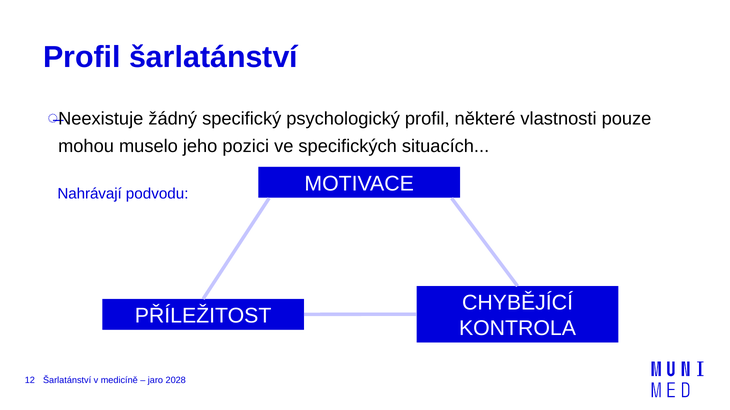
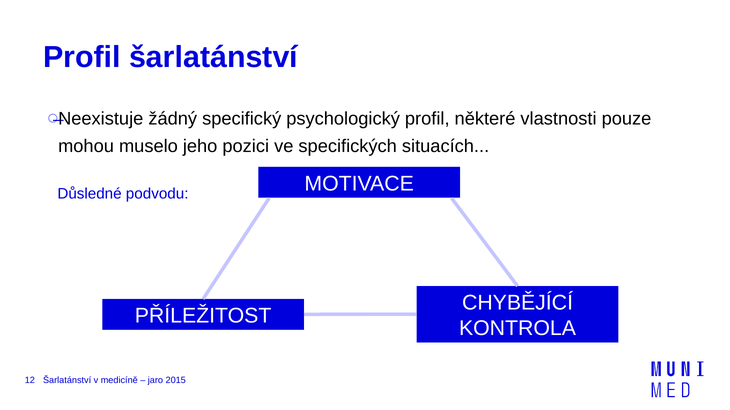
Nahrávají: Nahrávají -> Důsledné (90, 194)
2028: 2028 -> 2015 (176, 381)
